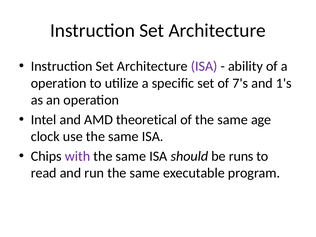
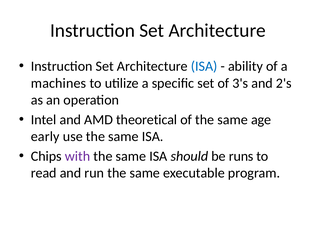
ISA colour: purple -> blue (204, 66)
operation: operation -> machines (59, 83)
7's: 7's -> 3's (240, 83)
1's: 1's -> 2's (284, 83)
clock: clock -> early (45, 137)
